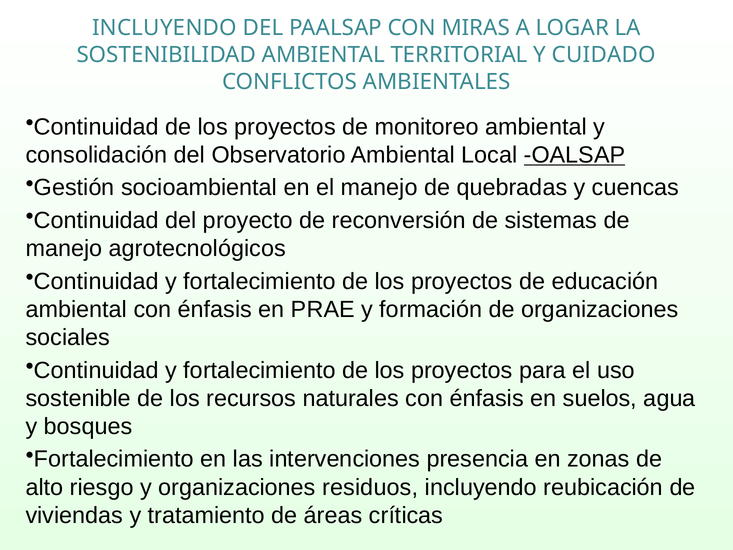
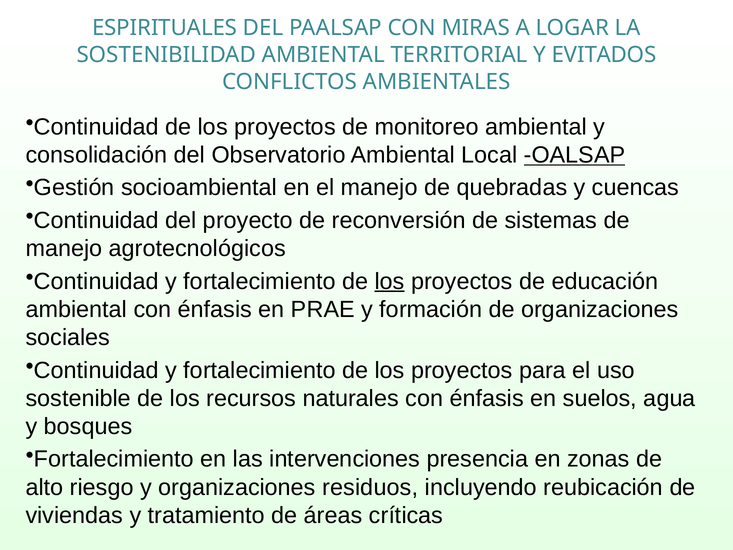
INCLUYENDO: INCLUYENDO -> ESPIRITUALES (165, 28)
CUIDADO: CUIDADO -> EVITADOS (604, 55)
los underline: none -> present (390, 281)
